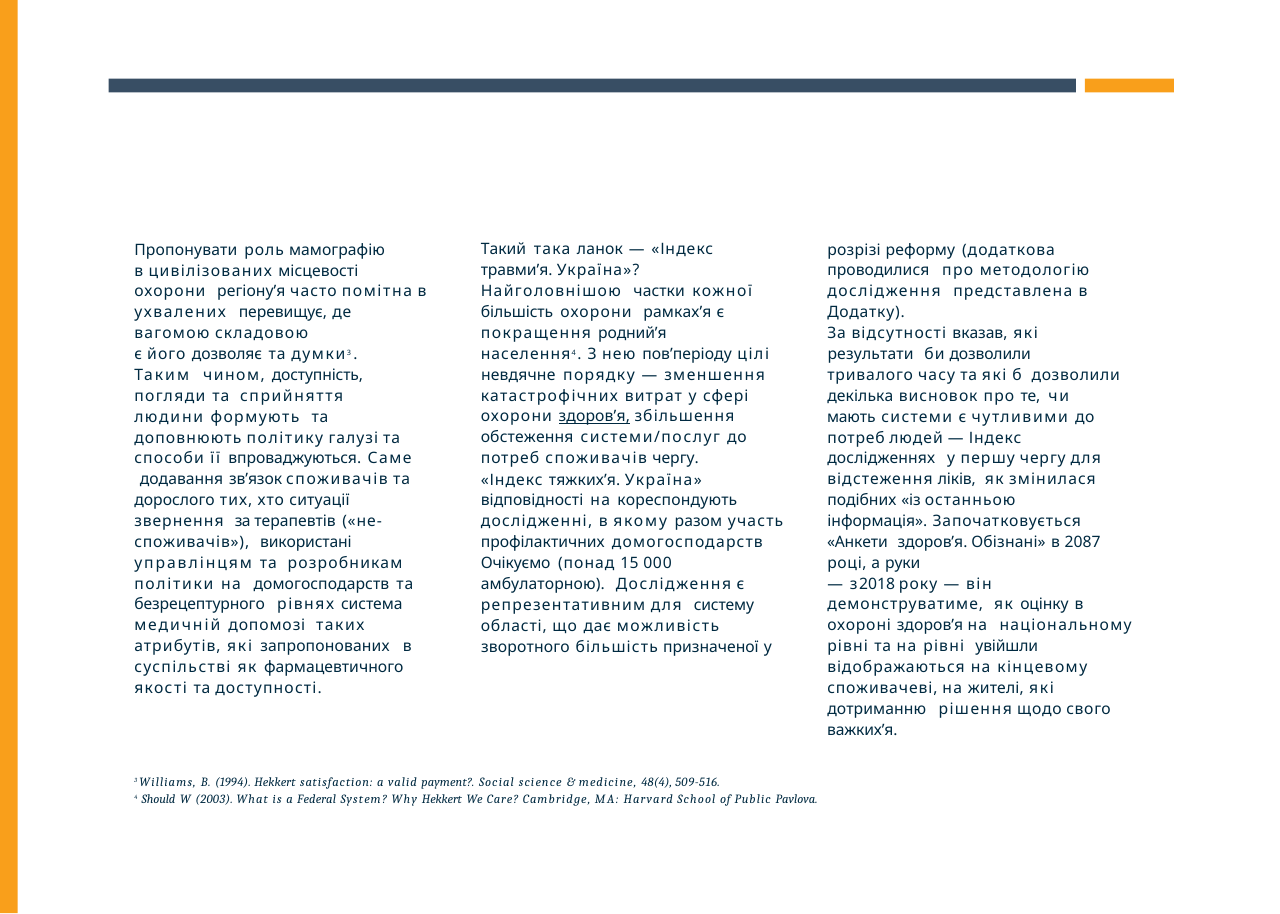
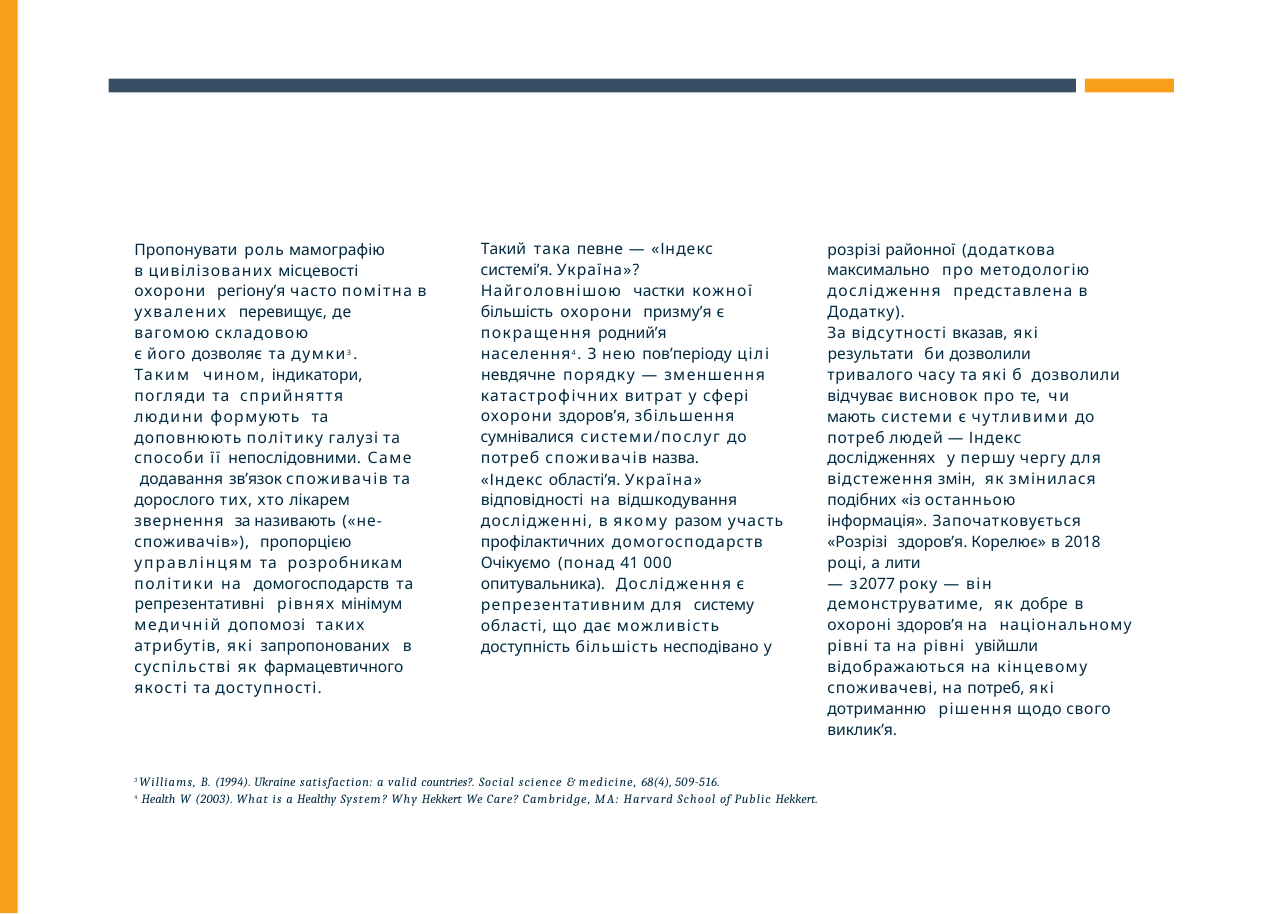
ланок: ланок -> певне (600, 250)
реформу: реформу -> районної (920, 250)
травми’я: травми’я -> системі’я (517, 271)
проводилися: проводилися -> максимально (878, 271)
рамках’я: рамках’я -> призму’я (677, 312)
доступність: доступність -> індикатори (317, 375)
декілька: декілька -> відчуває (860, 396)
здоров’я underline: present -> none (594, 417)
обстеження: обстеження -> сумнівалися (527, 438)
споживачів чергу: чергу -> назва (676, 458)
впроваджуються: впроваджуються -> непослідовними (295, 459)
ліків: ліків -> змін (957, 480)
тяжких’я: тяжких’я -> області’я (585, 480)
ситуації: ситуації -> лікарем (320, 500)
кореспондують: кореспондують -> відшкодування (677, 501)
терапевтів: терапевтів -> називають (295, 521)
використані: використані -> пропорцією (306, 542)
Анкети: Анкети -> Розрізі (857, 542)
Обізнані: Обізнані -> Корелює (1009, 542)
2087: 2087 -> 2018 (1083, 542)
руки: руки -> лити (903, 563)
15: 15 -> 41 (629, 563)
2018: 2018 -> 2077 (877, 584)
амбулаторною: амбулаторною -> опитувальника (543, 584)
безрецептурного: безрецептурного -> репрезентативні (199, 605)
система: система -> мінімум (372, 605)
оцінку: оцінку -> добре (1044, 605)
зворотного: зворотного -> доступність (525, 647)
призначеної: призначеної -> несподівано (711, 647)
на жителі: жителі -> потреб (996, 688)
важких’я: важких’я -> виклик’я (862, 730)
1994 Hekkert: Hekkert -> Ukraine (275, 782)
payment: payment -> countries (448, 782)
48(4: 48(4 -> 68(4 (657, 782)
Should: Should -> Health (159, 799)
Federal: Federal -> Healthy (317, 799)
Public Pavlova: Pavlova -> Hekkert (797, 799)
